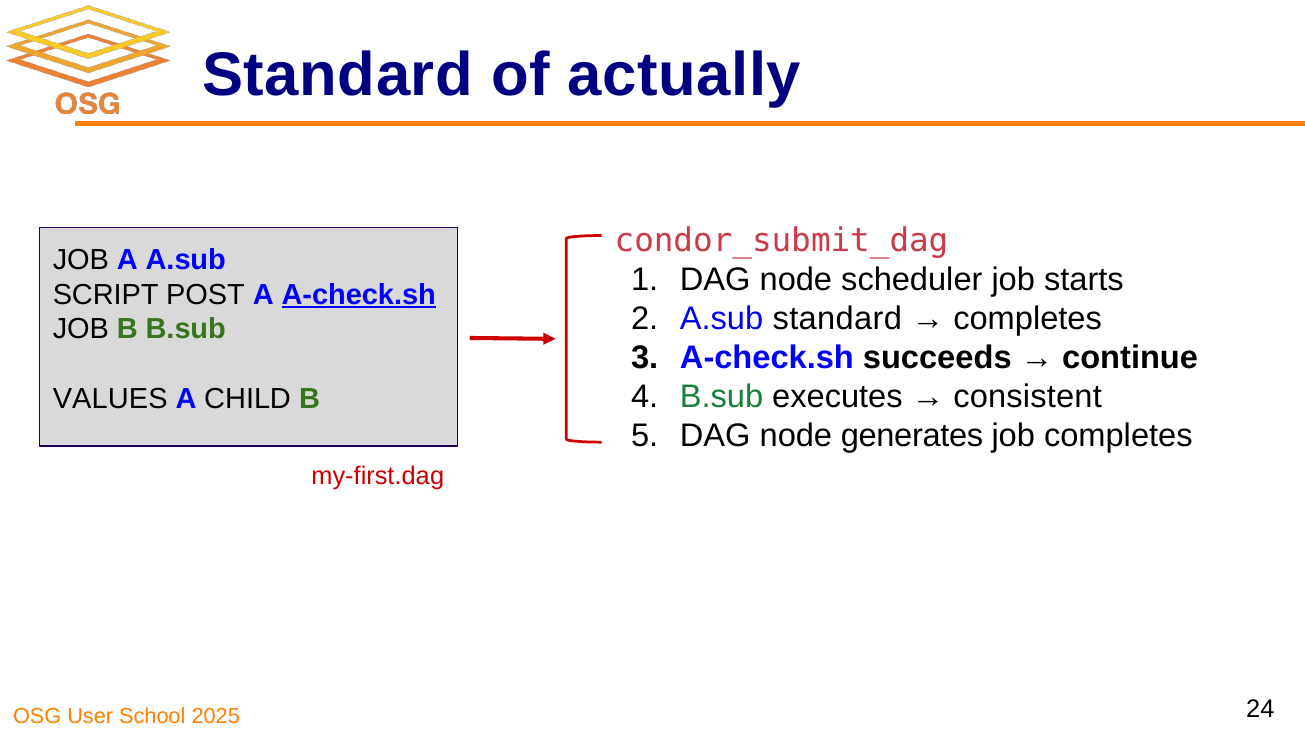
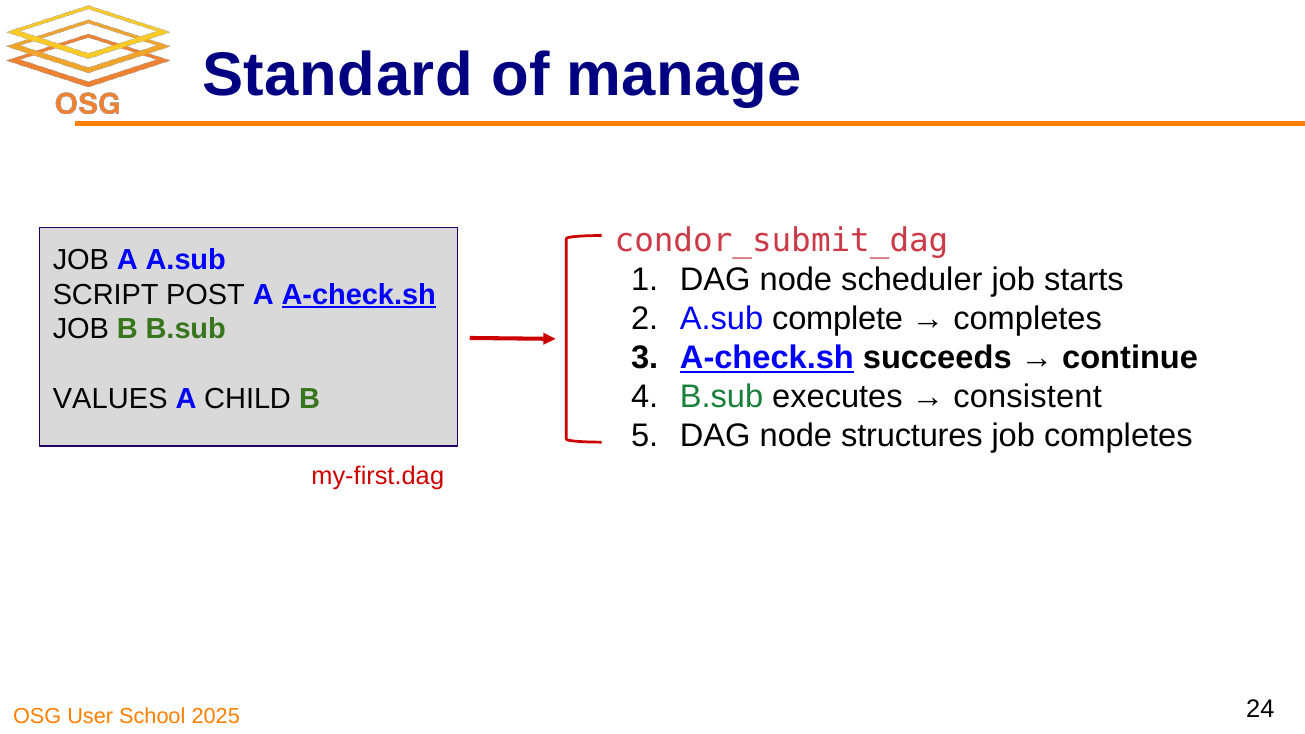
actually: actually -> manage (684, 75)
A.sub standard: standard -> complete (838, 319)
A-check.sh underline: none -> present (767, 358)
generates: generates -> structures (912, 436)
